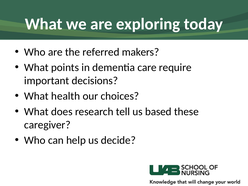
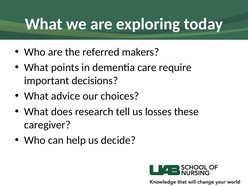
health: health -> advice (66, 96)
based: based -> losses (158, 112)
